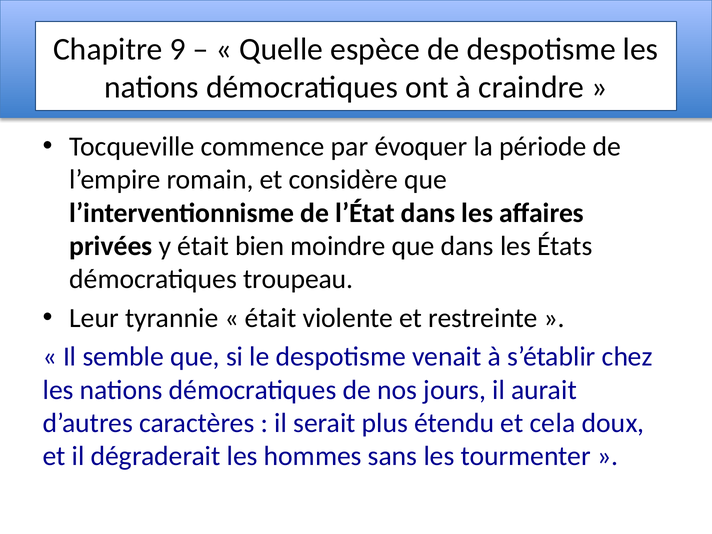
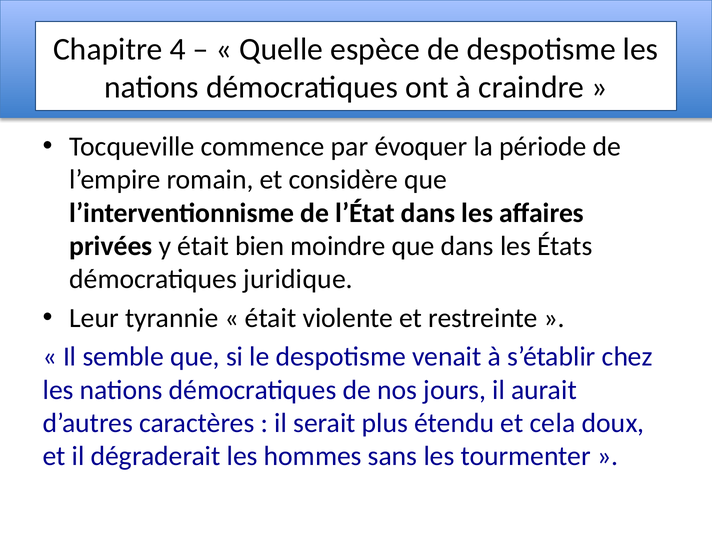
9: 9 -> 4 (178, 49)
troupeau: troupeau -> juridique (298, 279)
